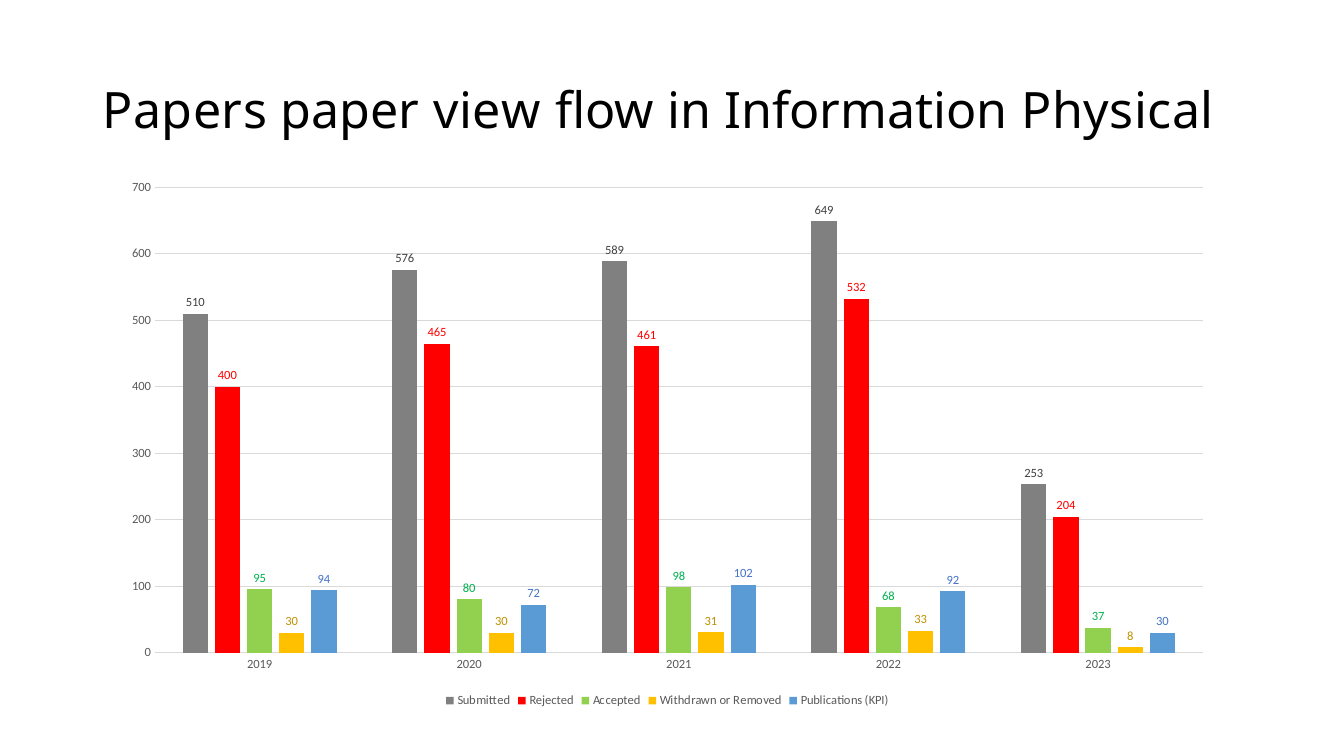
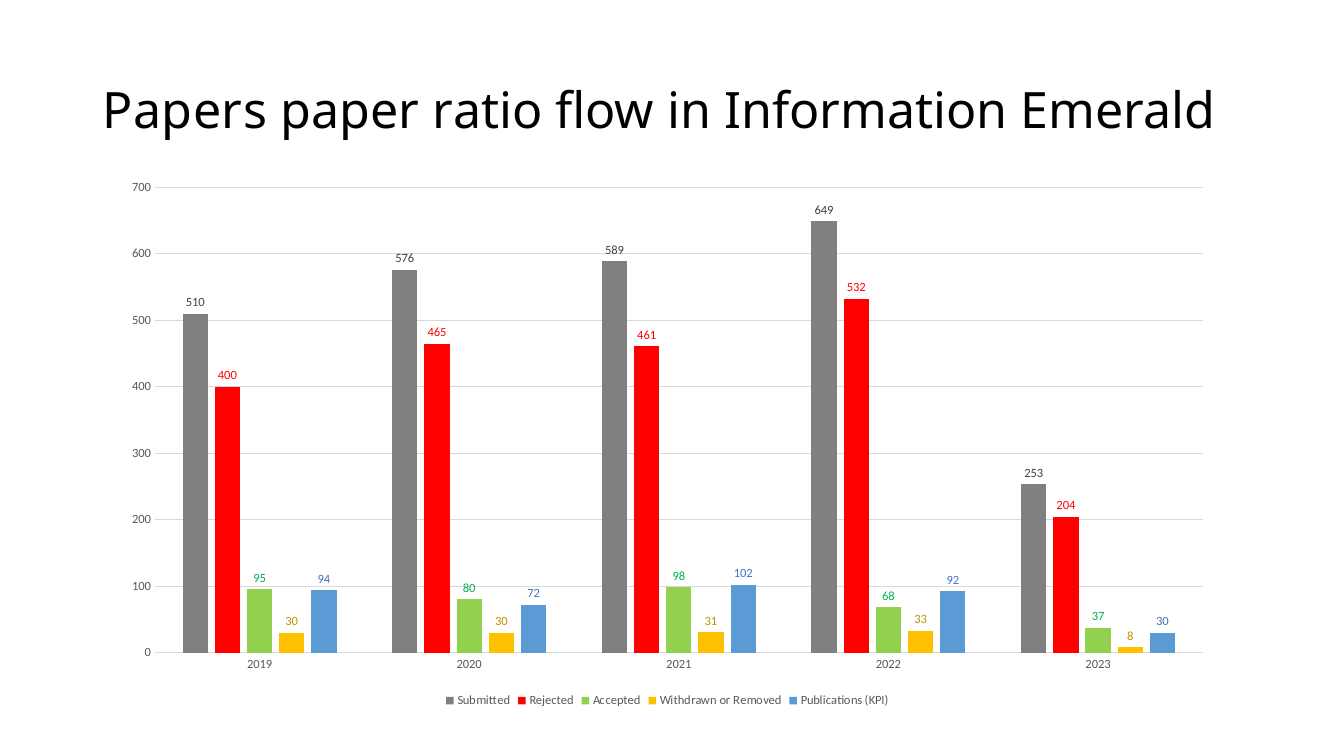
view: view -> ratio (488, 112)
Physical: Physical -> Emerald (1118, 112)
